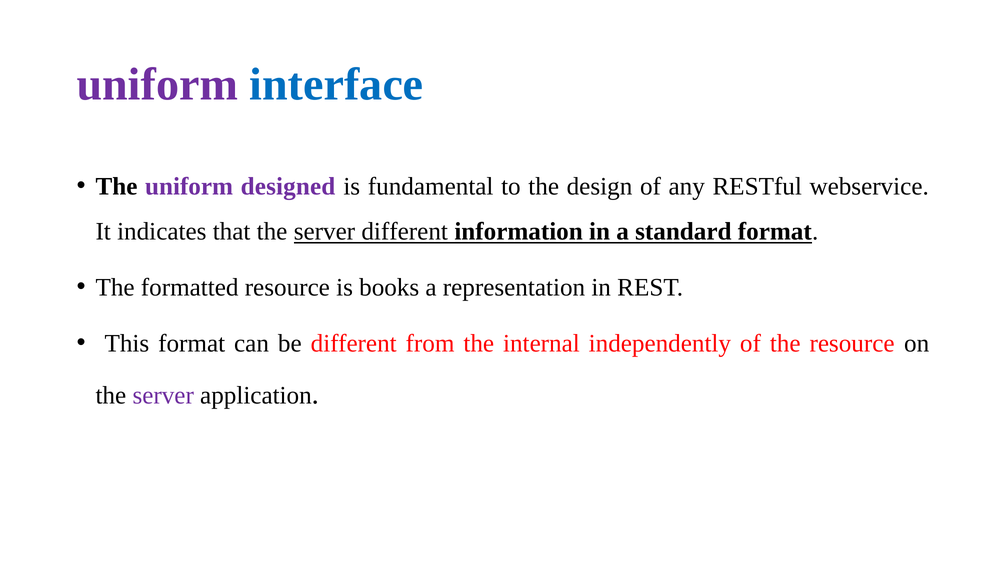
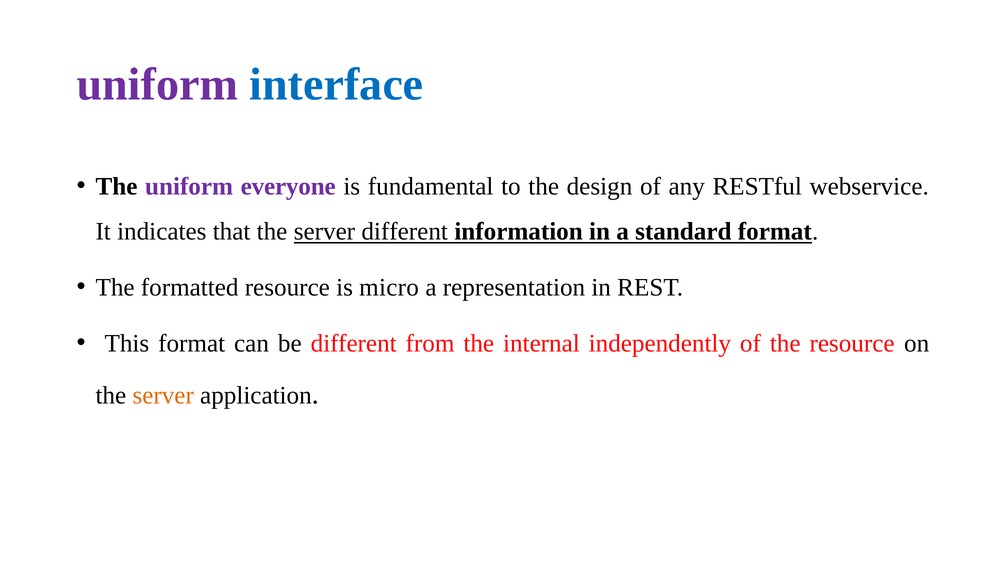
designed: designed -> everyone (288, 186)
books: books -> micro (389, 287)
server colour: purple -> orange (163, 395)
